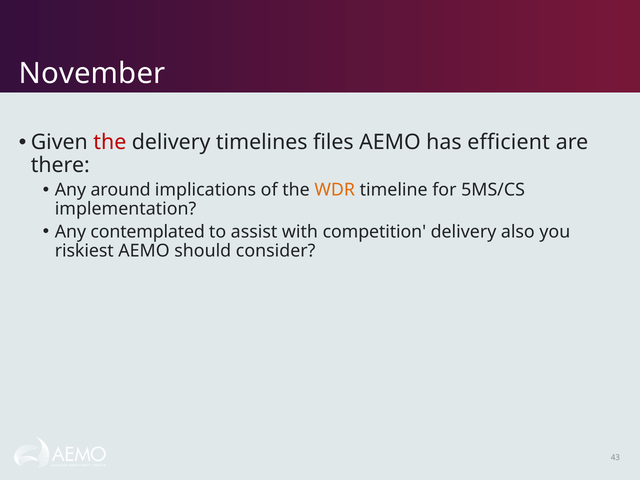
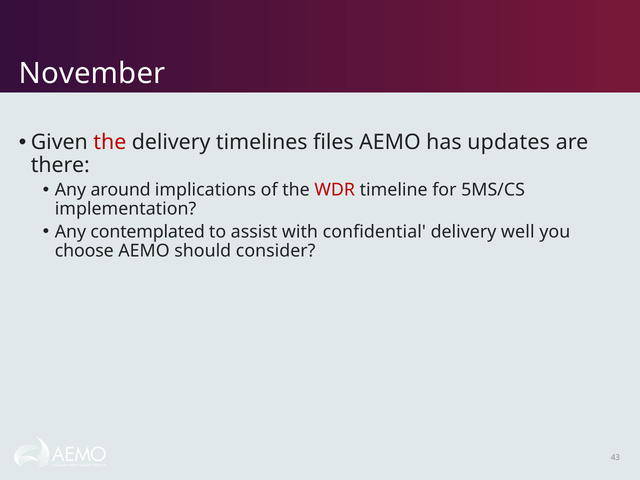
efficient: efficient -> updates (509, 142)
WDR colour: orange -> red (335, 190)
competition: competition -> confidential (374, 232)
also: also -> well (518, 232)
riskiest: riskiest -> choose (84, 251)
